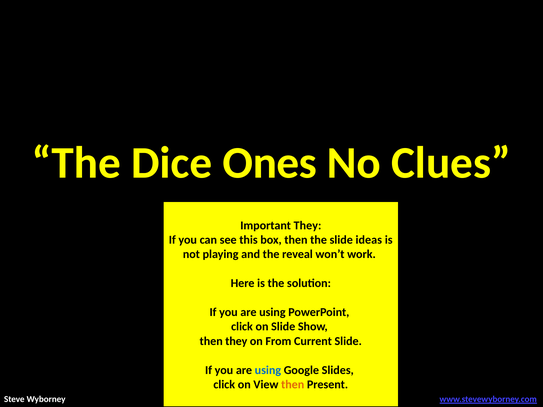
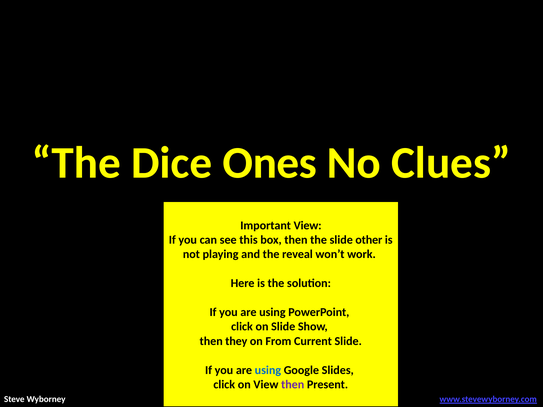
Important They: They -> View (308, 226)
ideas: ideas -> other (369, 240)
then colour: orange -> purple (293, 385)
